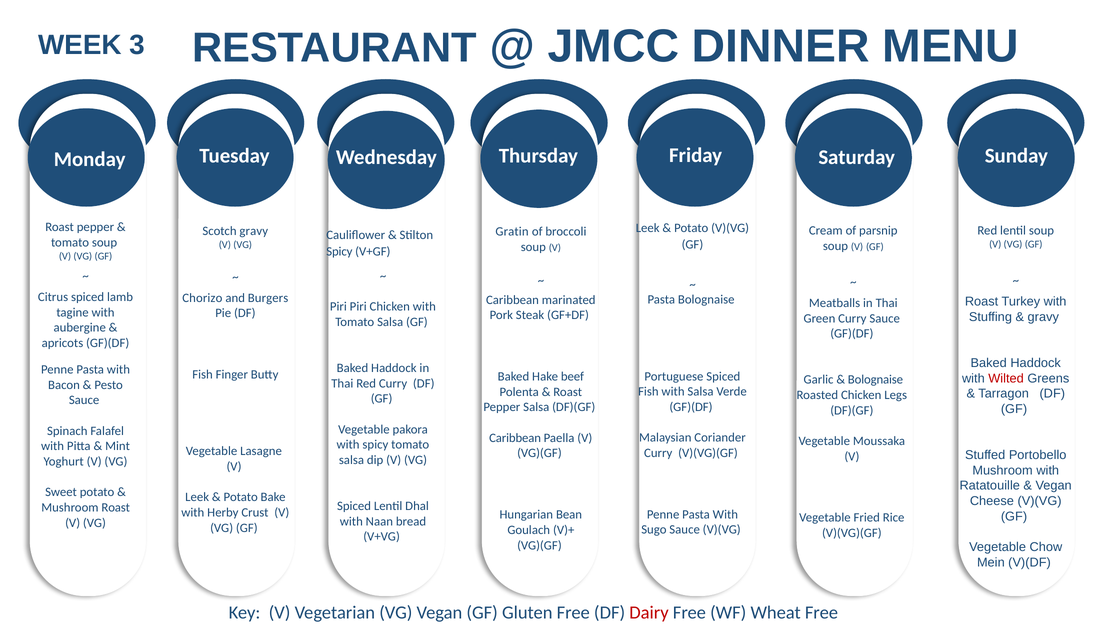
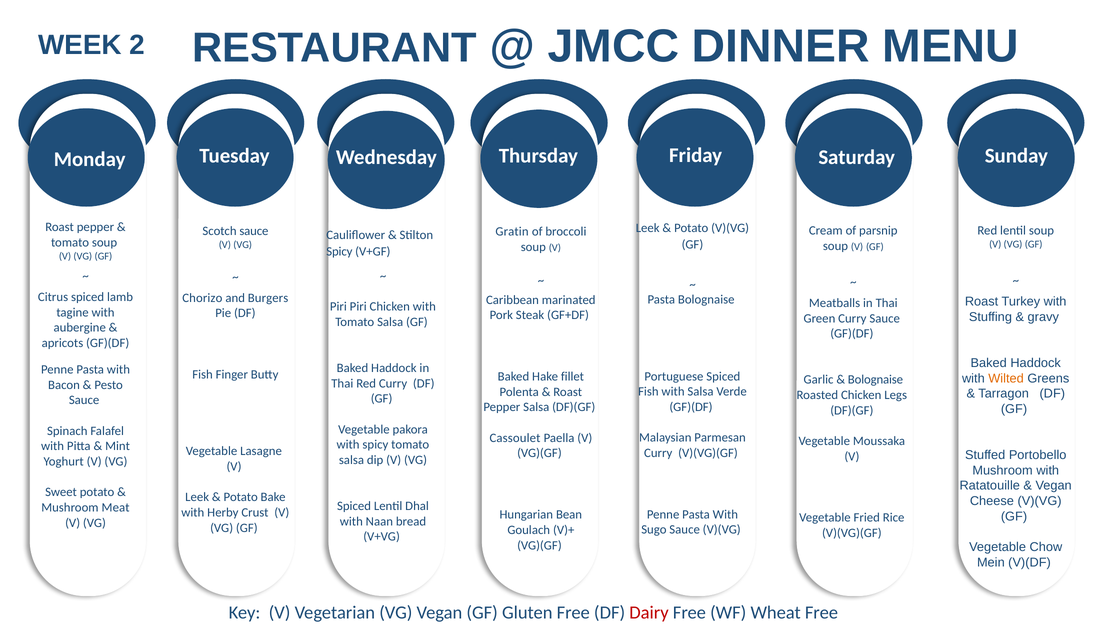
3: 3 -> 2 (137, 45)
Scotch gravy: gravy -> sauce (254, 231)
beef: beef -> fillet (572, 376)
Wilted colour: red -> orange (1006, 378)
Coriander: Coriander -> Parmesan (720, 437)
Caribbean: Caribbean -> Cassoulet (515, 438)
Mushroom Roast: Roast -> Meat (116, 507)
